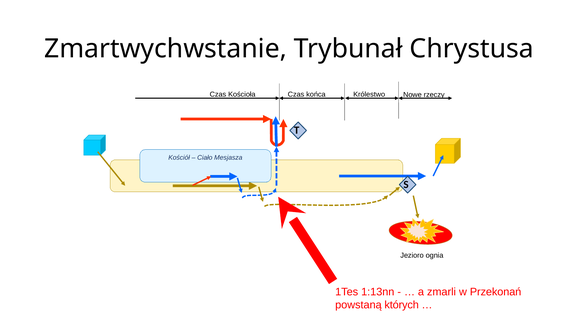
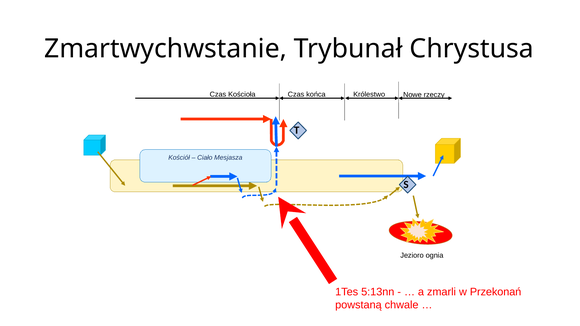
1:13nn: 1:13nn -> 5:13nn (378, 292)
których: których -> chwale (402, 305)
